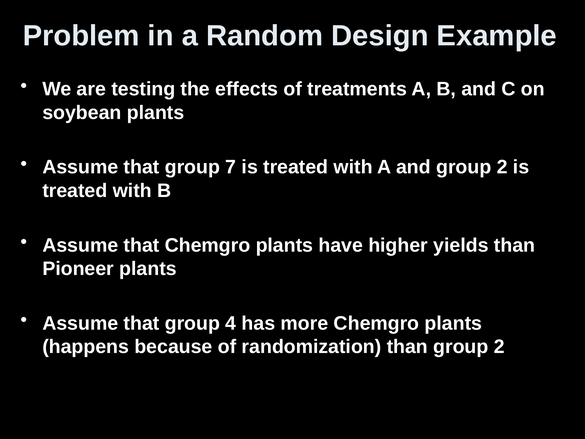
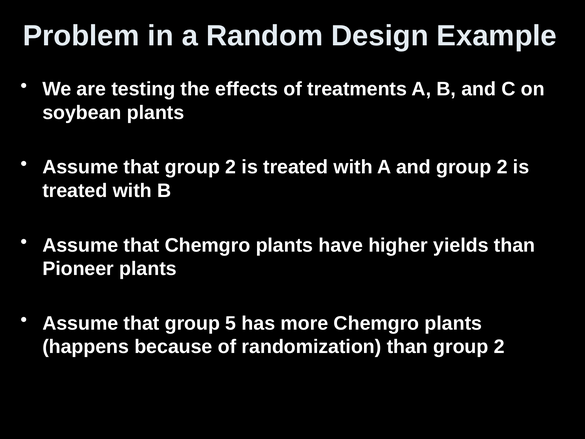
that group 7: 7 -> 2 (231, 167)
4: 4 -> 5 (231, 323)
